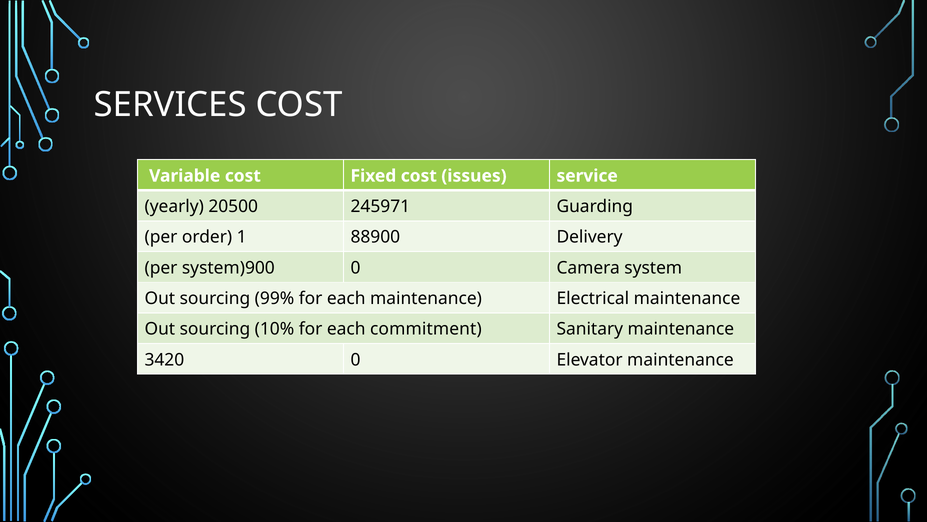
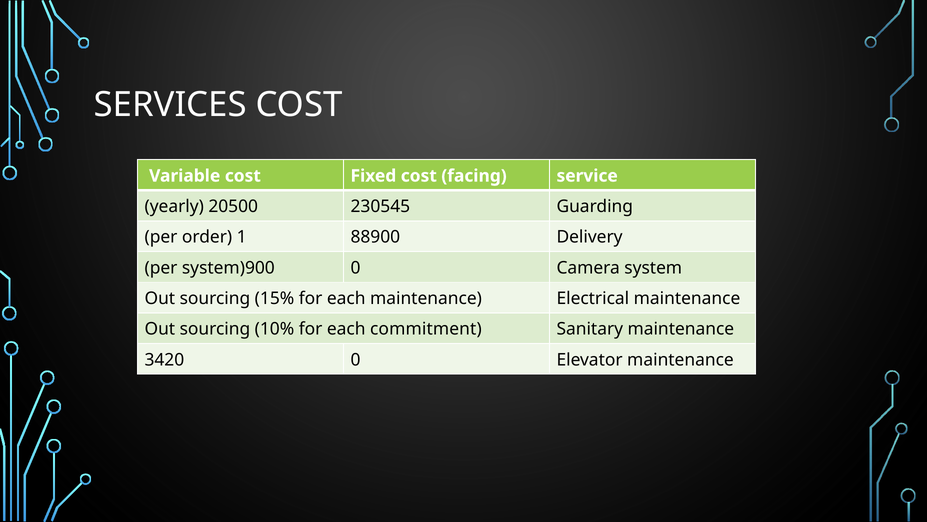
issues: issues -> facing (474, 176)
245971: 245971 -> 230545 (380, 206)
99%: 99% -> 15% (274, 298)
